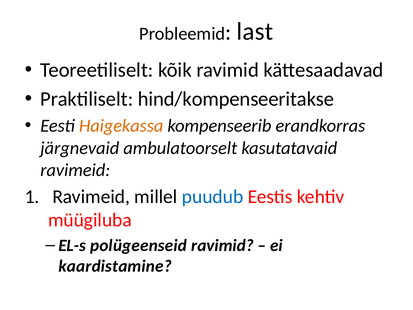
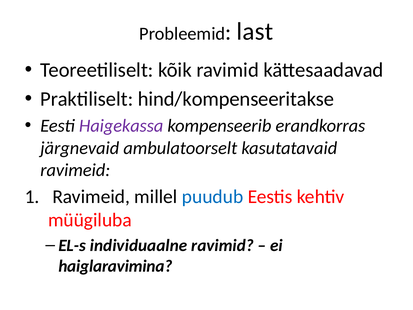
Haigekassa colour: orange -> purple (121, 126)
polügeenseid: polügeenseid -> individuaalne (139, 245)
kaardistamine: kaardistamine -> haiglaravimina (115, 266)
